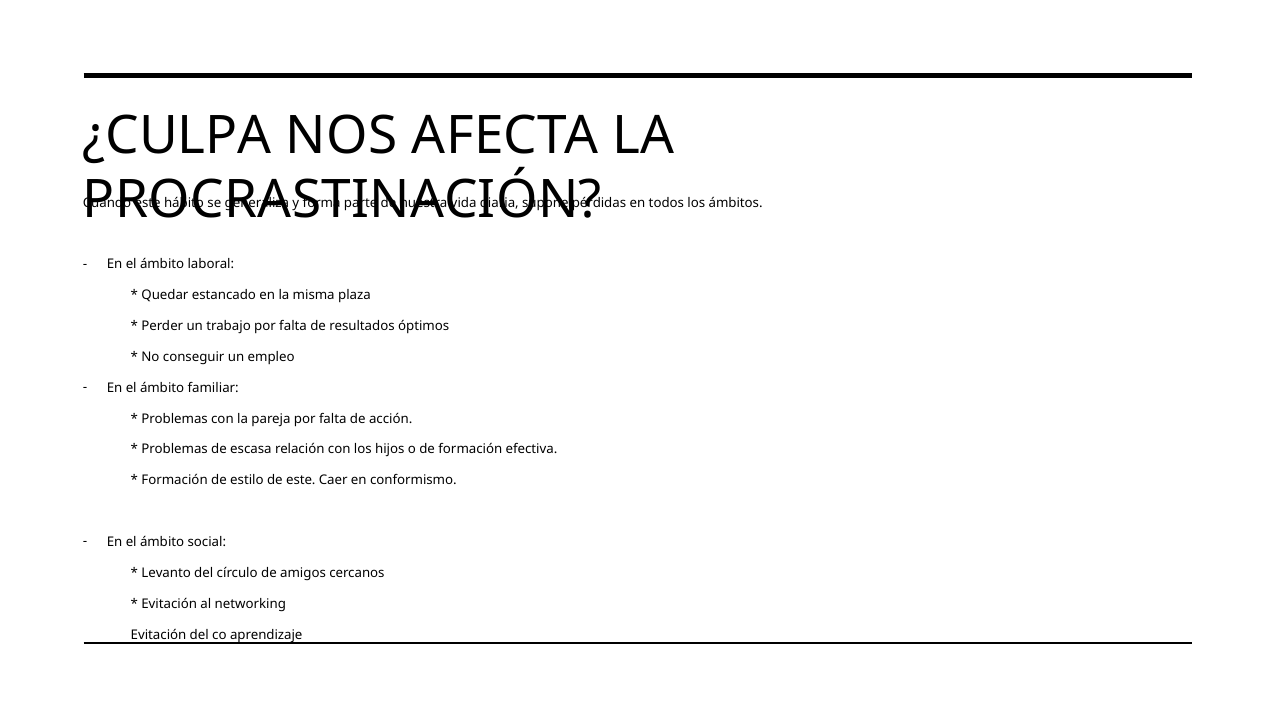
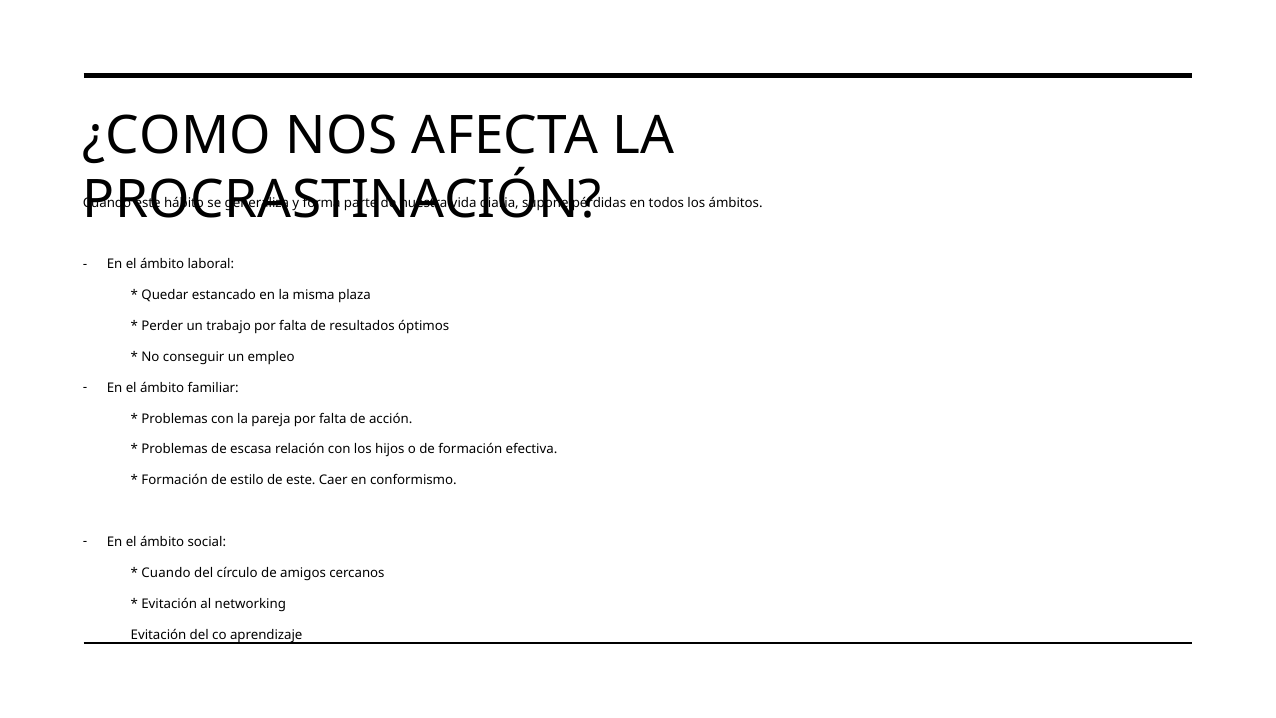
¿CULPA: ¿CULPA -> ¿COMO (177, 136)
Levanto: Levanto -> Cuando (166, 573)
